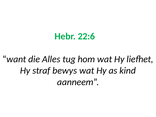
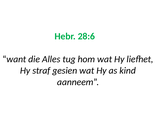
22:6: 22:6 -> 28:6 (86, 36)
bewys: bewys -> gesien (65, 71)
